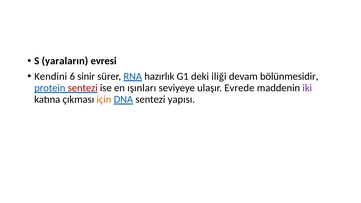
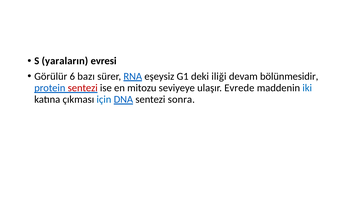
Kendini: Kendini -> Görülür (51, 76)
sinir: sinir -> bazı (86, 76)
hazırlık: hazırlık -> eşeysiz (159, 76)
ışınları: ışınları -> mitozu (142, 88)
iki colour: purple -> blue (307, 88)
için colour: orange -> blue (104, 99)
yapısı: yapısı -> sonra (181, 99)
